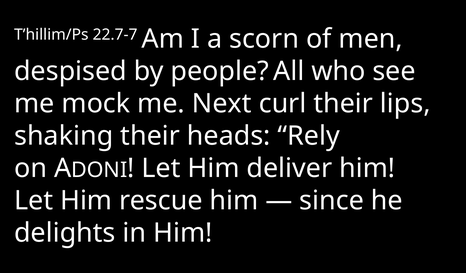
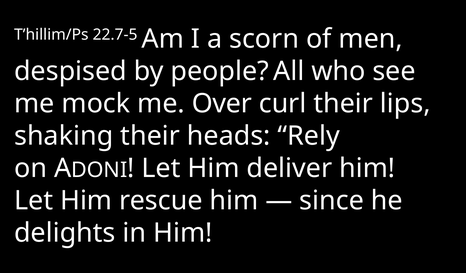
22.7-7: 22.7-7 -> 22.7-5 (115, 35)
Next: Next -> Over (222, 104)
